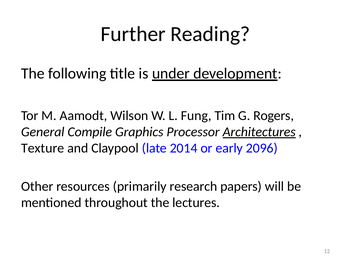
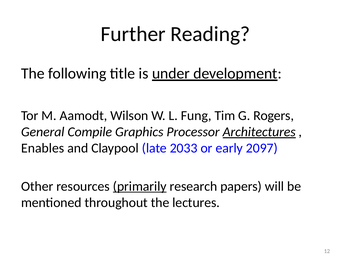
Texture: Texture -> Enables (43, 148)
2014: 2014 -> 2033 (184, 148)
2096: 2096 -> 2097 (262, 148)
primarily underline: none -> present (140, 186)
